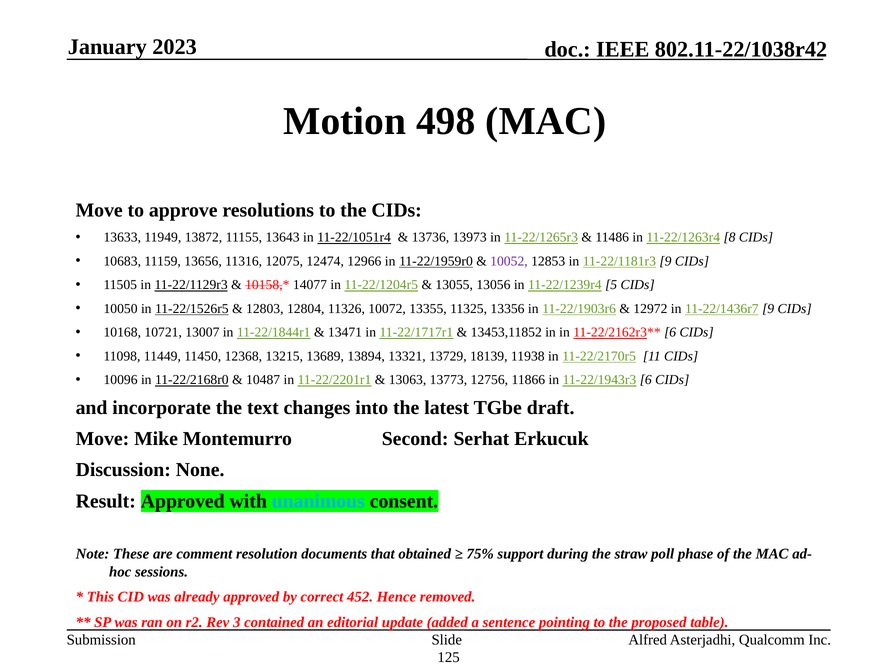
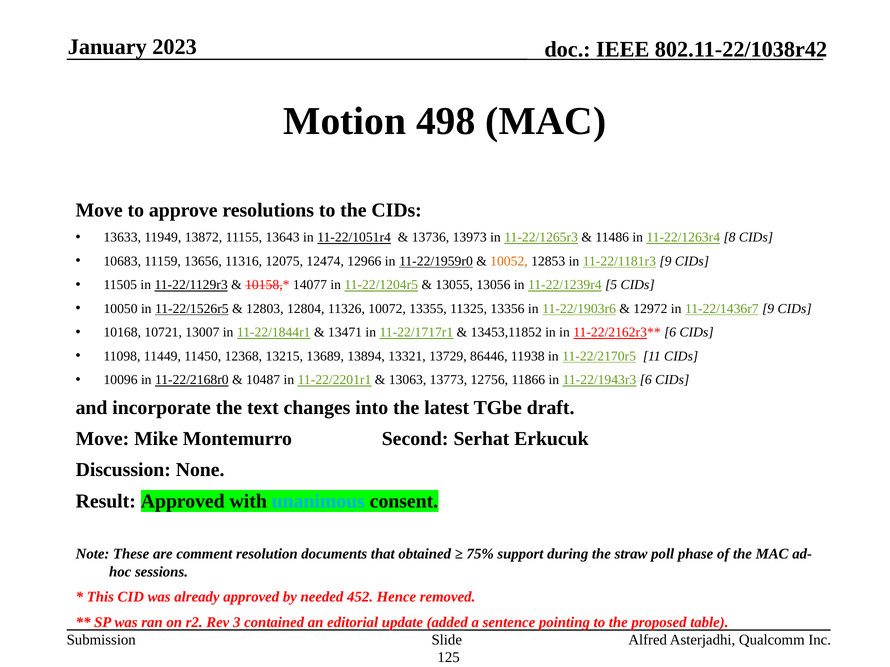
10052 colour: purple -> orange (509, 261)
18139: 18139 -> 86446 (489, 356)
correct: correct -> needed (322, 598)
